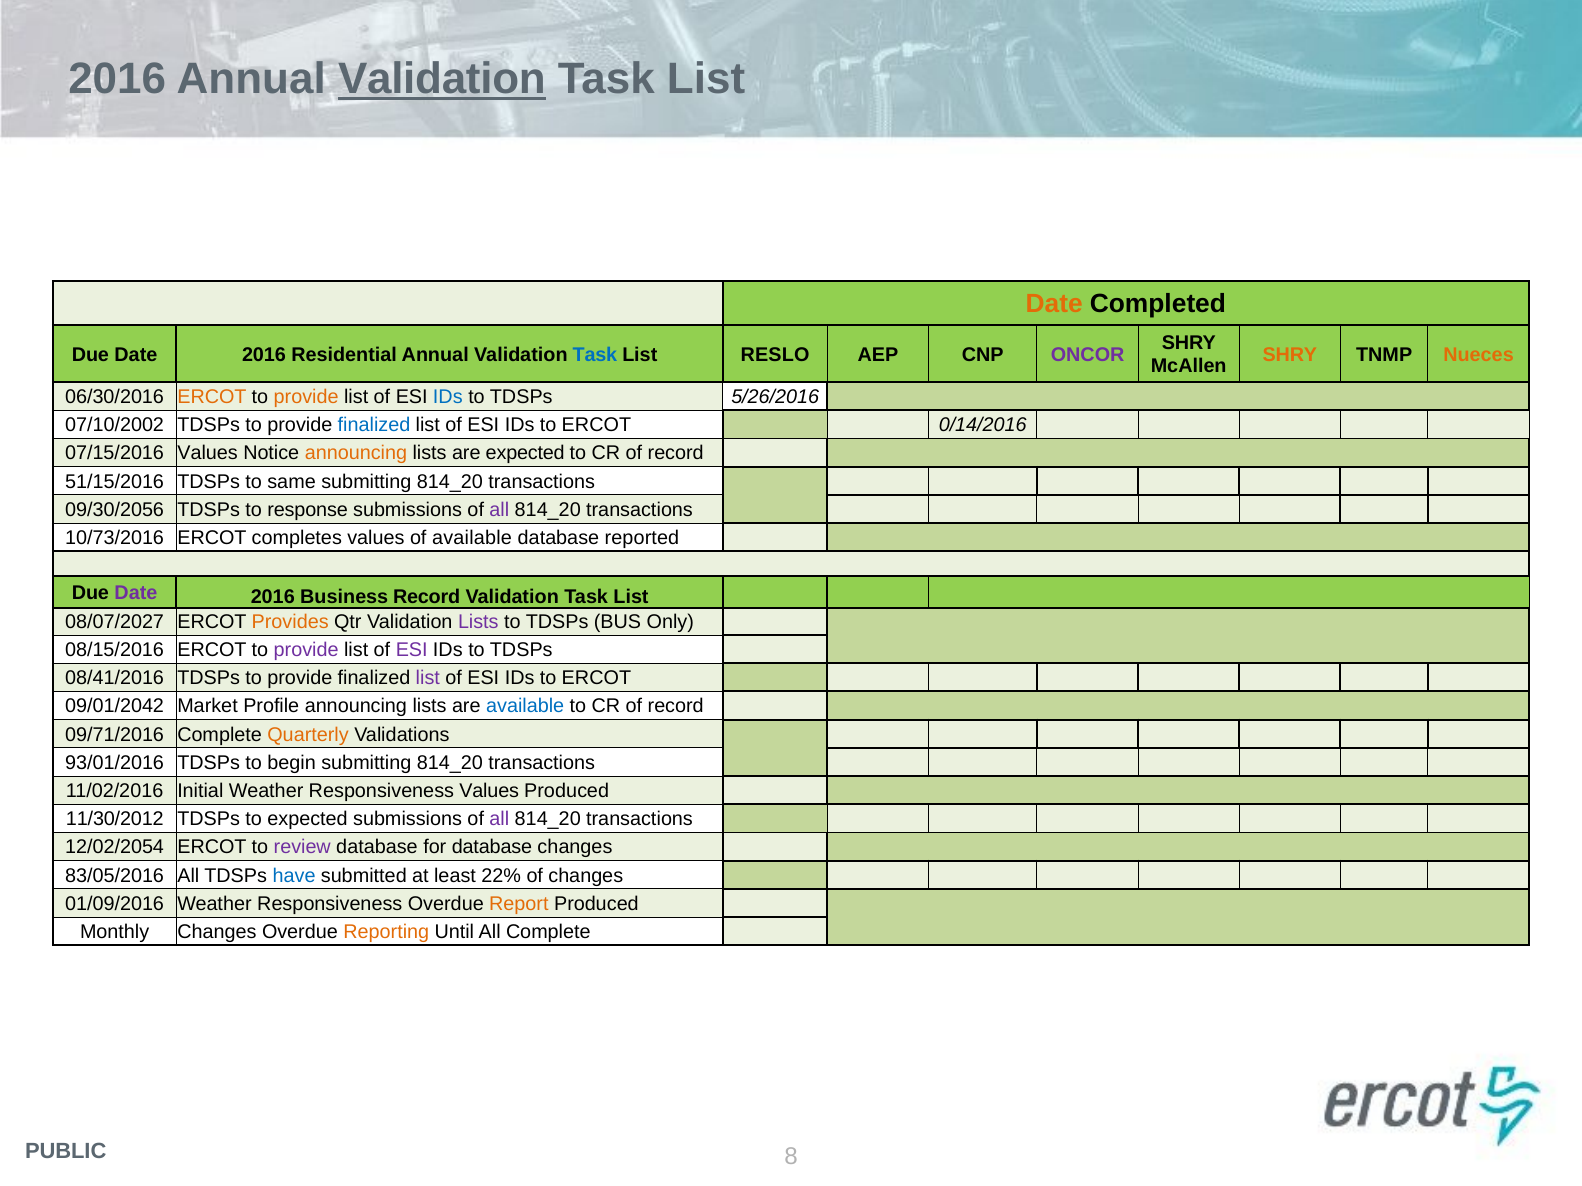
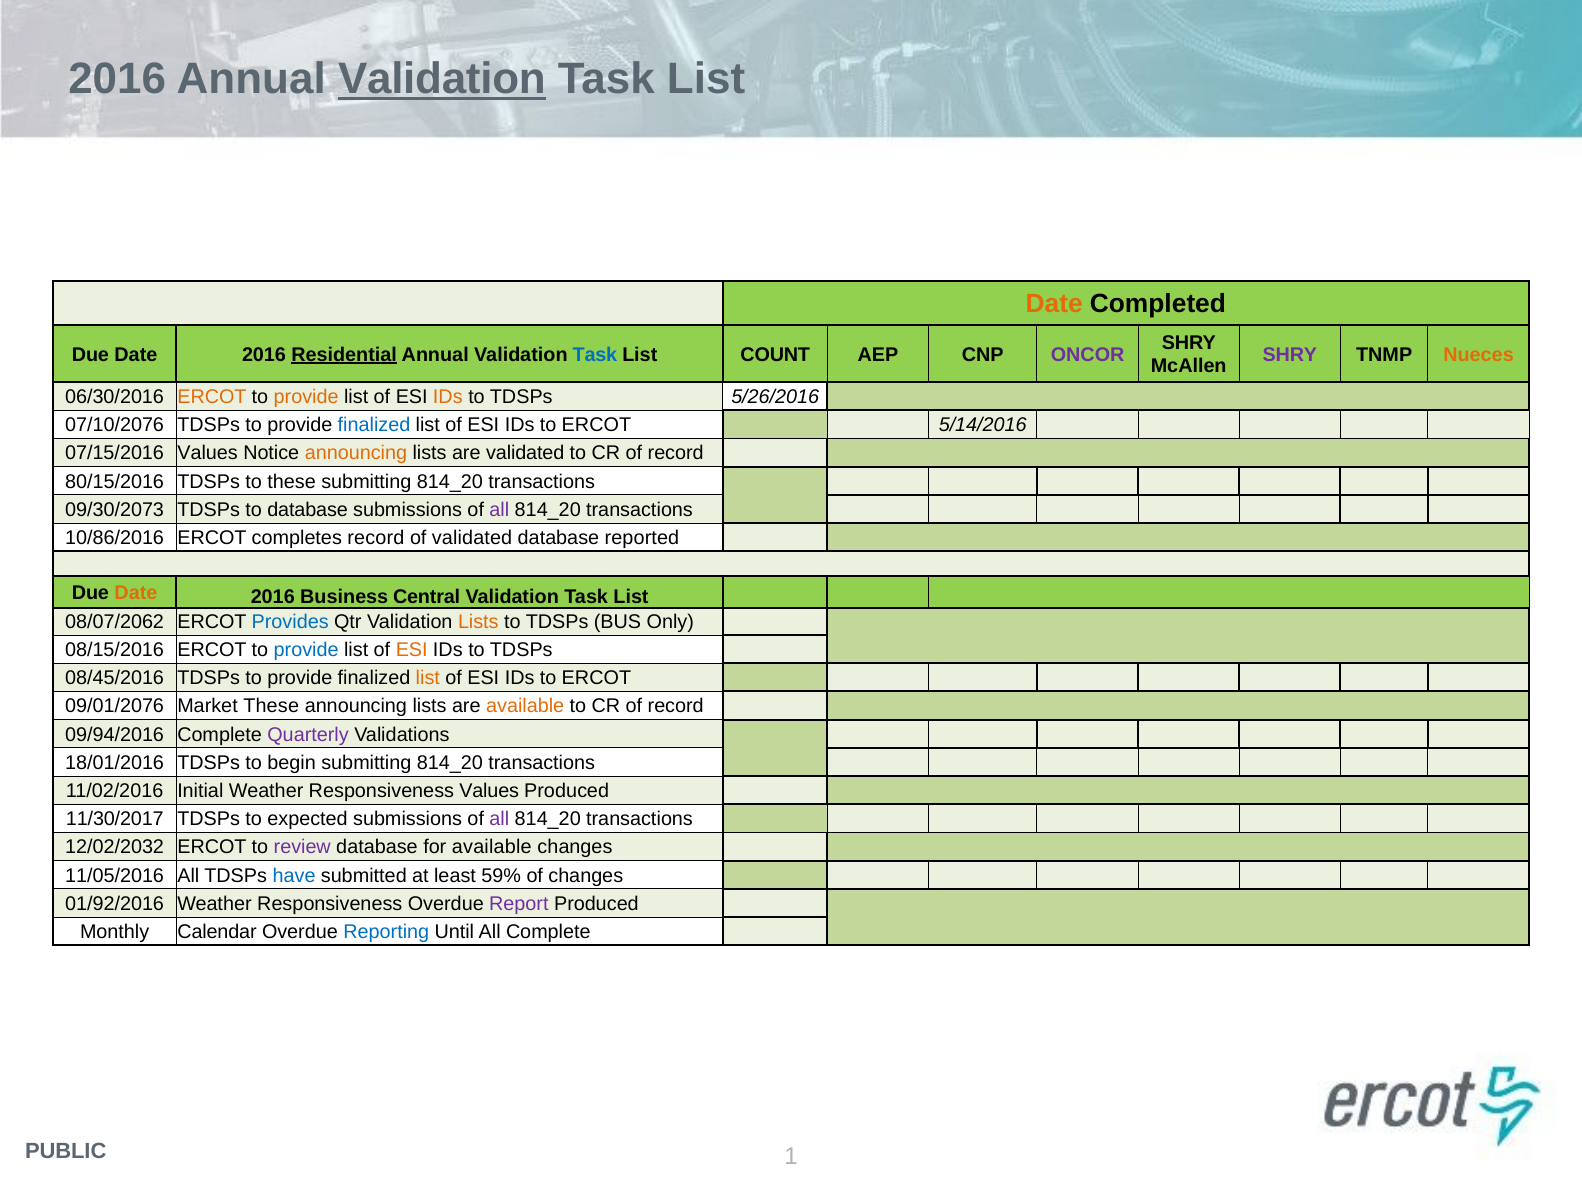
Residential underline: none -> present (344, 355)
RESLO: RESLO -> COUNT (775, 355)
SHRY colour: orange -> purple (1290, 355)
IDs colour: blue -> orange (448, 397)
07/10/2002: 07/10/2002 -> 07/10/2076 (115, 425)
0/14/2016: 0/14/2016 -> 5/14/2016 (983, 425)
are expected: expected -> validated (525, 454)
51/15/2016: 51/15/2016 -> 80/15/2016 (115, 482)
to same: same -> these (292, 482)
09/30/2056: 09/30/2056 -> 09/30/2073 (115, 510)
to response: response -> database (308, 510)
10/73/2016: 10/73/2016 -> 10/86/2016 (115, 538)
completes values: values -> record (376, 538)
of available: available -> validated (472, 538)
Date colour: purple -> orange (136, 593)
Business Record: Record -> Central (427, 597)
08/07/2027: 08/07/2027 -> 08/07/2062 (115, 622)
Provides colour: orange -> blue (290, 622)
Lists colour: purple -> orange (478, 622)
provide colour: purple -> blue (306, 650)
ESI colour: purple -> orange (412, 650)
08/41/2016: 08/41/2016 -> 08/45/2016 (115, 678)
list colour: purple -> orange (428, 678)
09/01/2042: 09/01/2042 -> 09/01/2076 (115, 707)
Market Profile: Profile -> These (271, 707)
available colour: blue -> orange (525, 707)
09/71/2016: 09/71/2016 -> 09/94/2016 (115, 735)
Quarterly colour: orange -> purple (308, 735)
93/01/2016: 93/01/2016 -> 18/01/2016 (115, 763)
11/30/2012: 11/30/2012 -> 11/30/2017 (115, 819)
12/02/2054: 12/02/2054 -> 12/02/2032 (115, 848)
for database: database -> available (492, 848)
83/05/2016: 83/05/2016 -> 11/05/2016 (115, 876)
22%: 22% -> 59% (501, 876)
01/09/2016: 01/09/2016 -> 01/92/2016 (115, 904)
Report colour: orange -> purple (519, 904)
Monthly Changes: Changes -> Calendar (217, 932)
Reporting colour: orange -> blue (386, 932)
8: 8 -> 1 (791, 1157)
